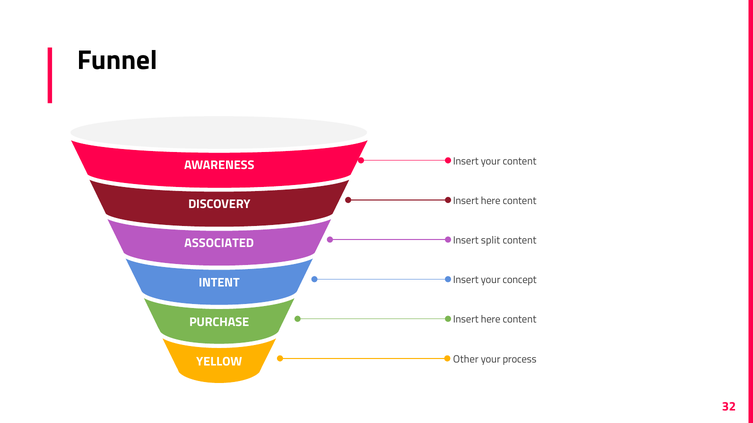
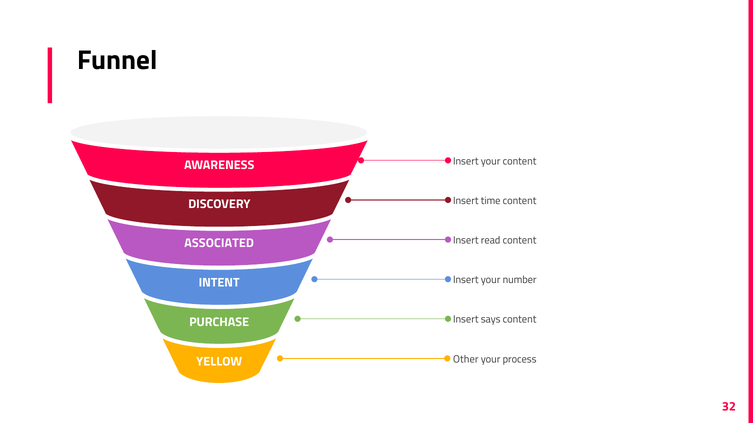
here: here -> time (491, 201)
split: split -> read (491, 241)
concept: concept -> number (520, 280)
here: here -> says (491, 320)
